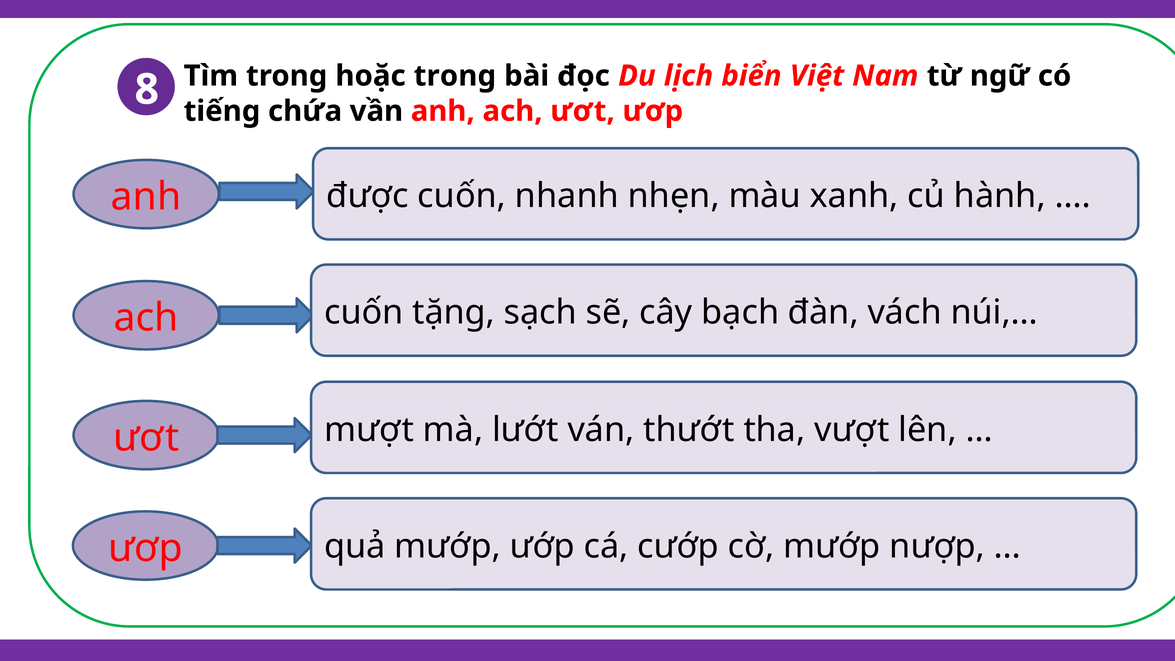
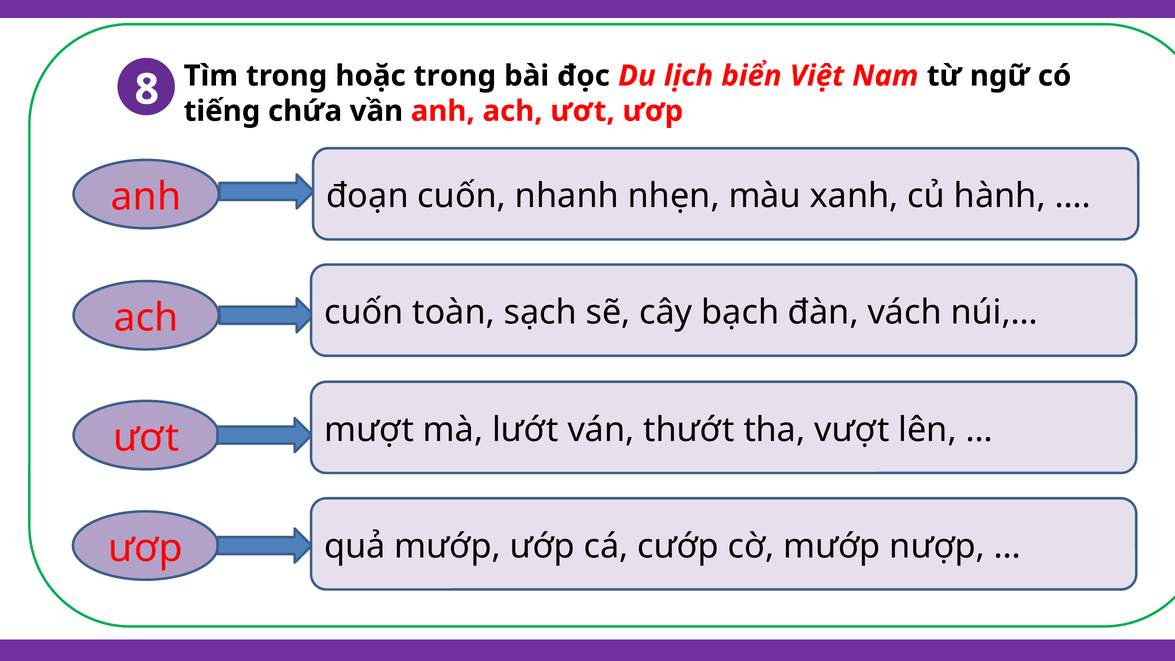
được: được -> đoạn (367, 196)
tặng: tặng -> toàn (454, 313)
